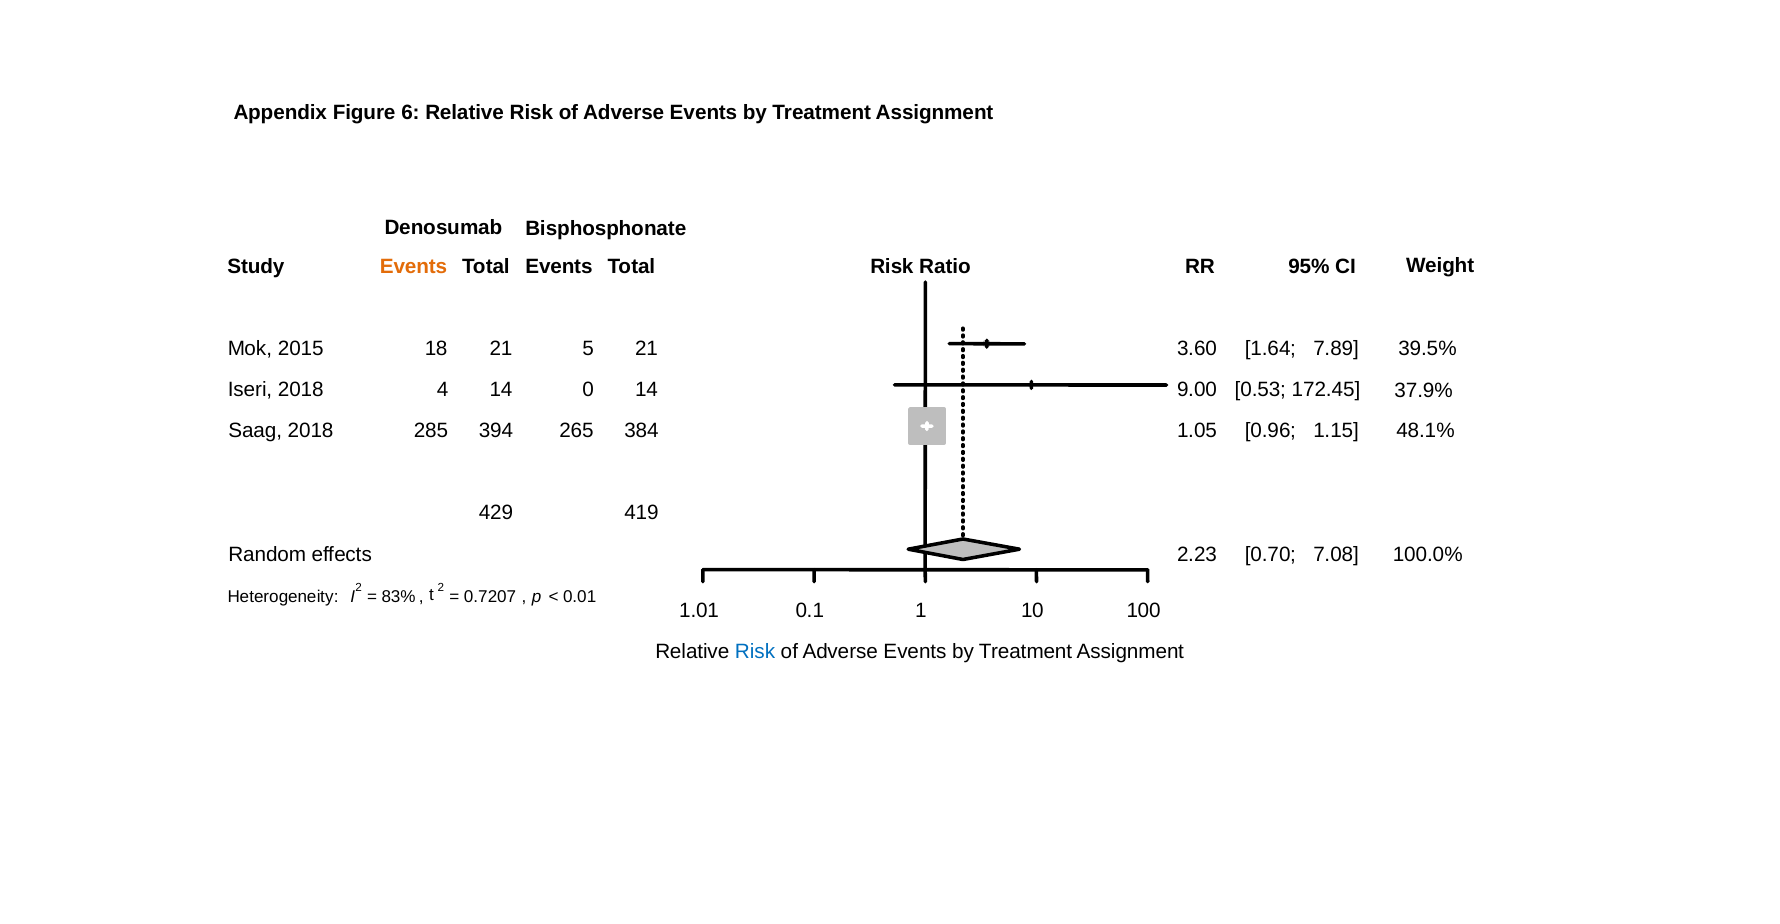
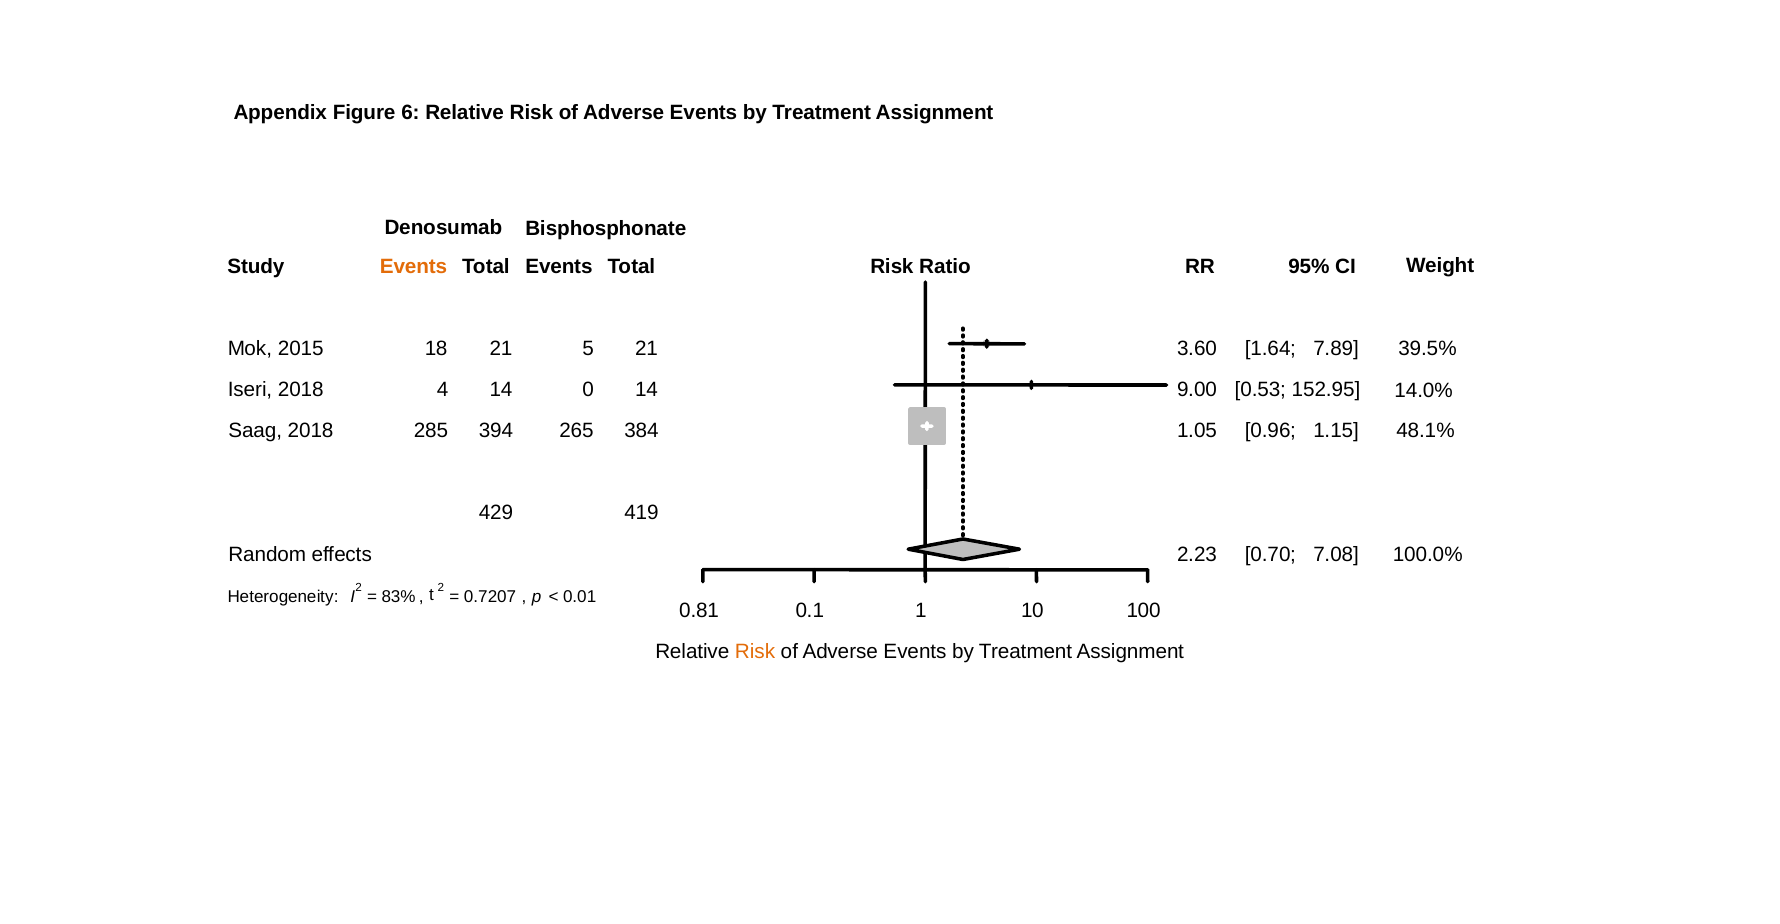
172.45: 172.45 -> 152.95 (1326, 390)
37.9%: 37.9% -> 14.0% (1424, 390)
1.01: 1.01 -> 0.81 (699, 611)
Risk colour: blue -> orange (755, 652)
